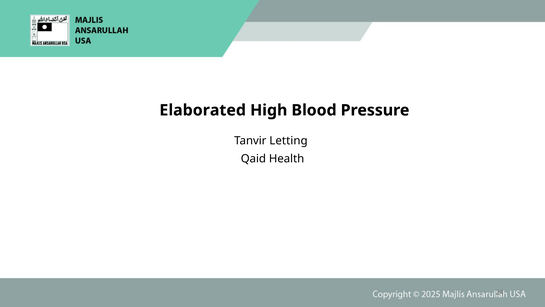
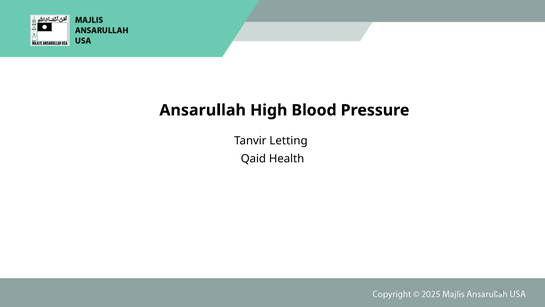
Elaborated: Elaborated -> Ansarullah (203, 110)
